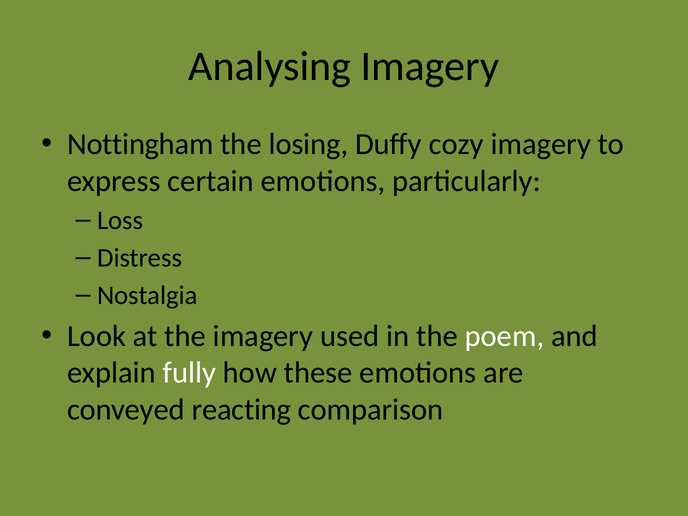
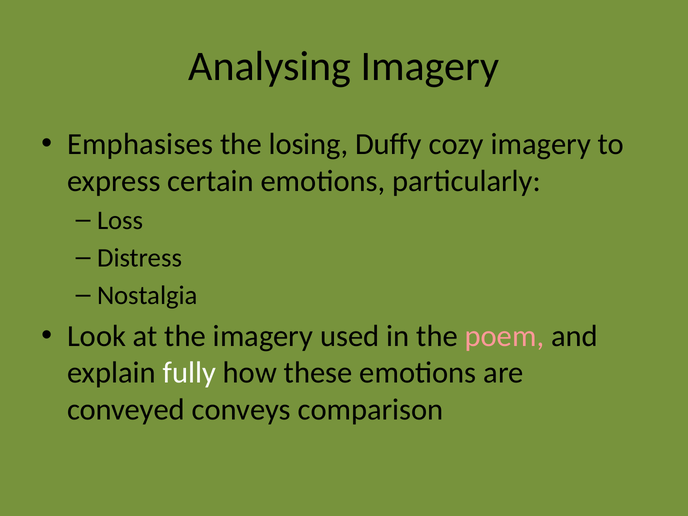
Nottingham: Nottingham -> Emphasises (140, 144)
poem colour: white -> pink (505, 336)
reacting: reacting -> conveys (241, 410)
